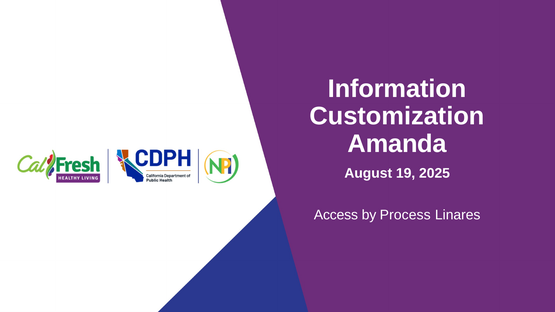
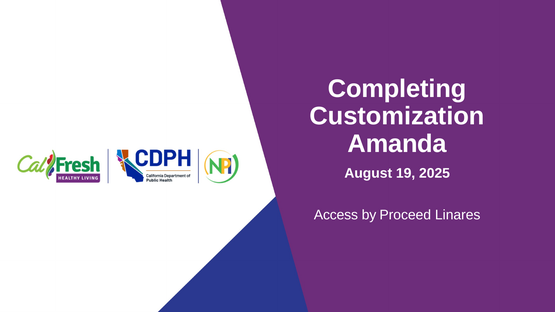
Information: Information -> Completing (397, 89)
Process: Process -> Proceed (405, 215)
